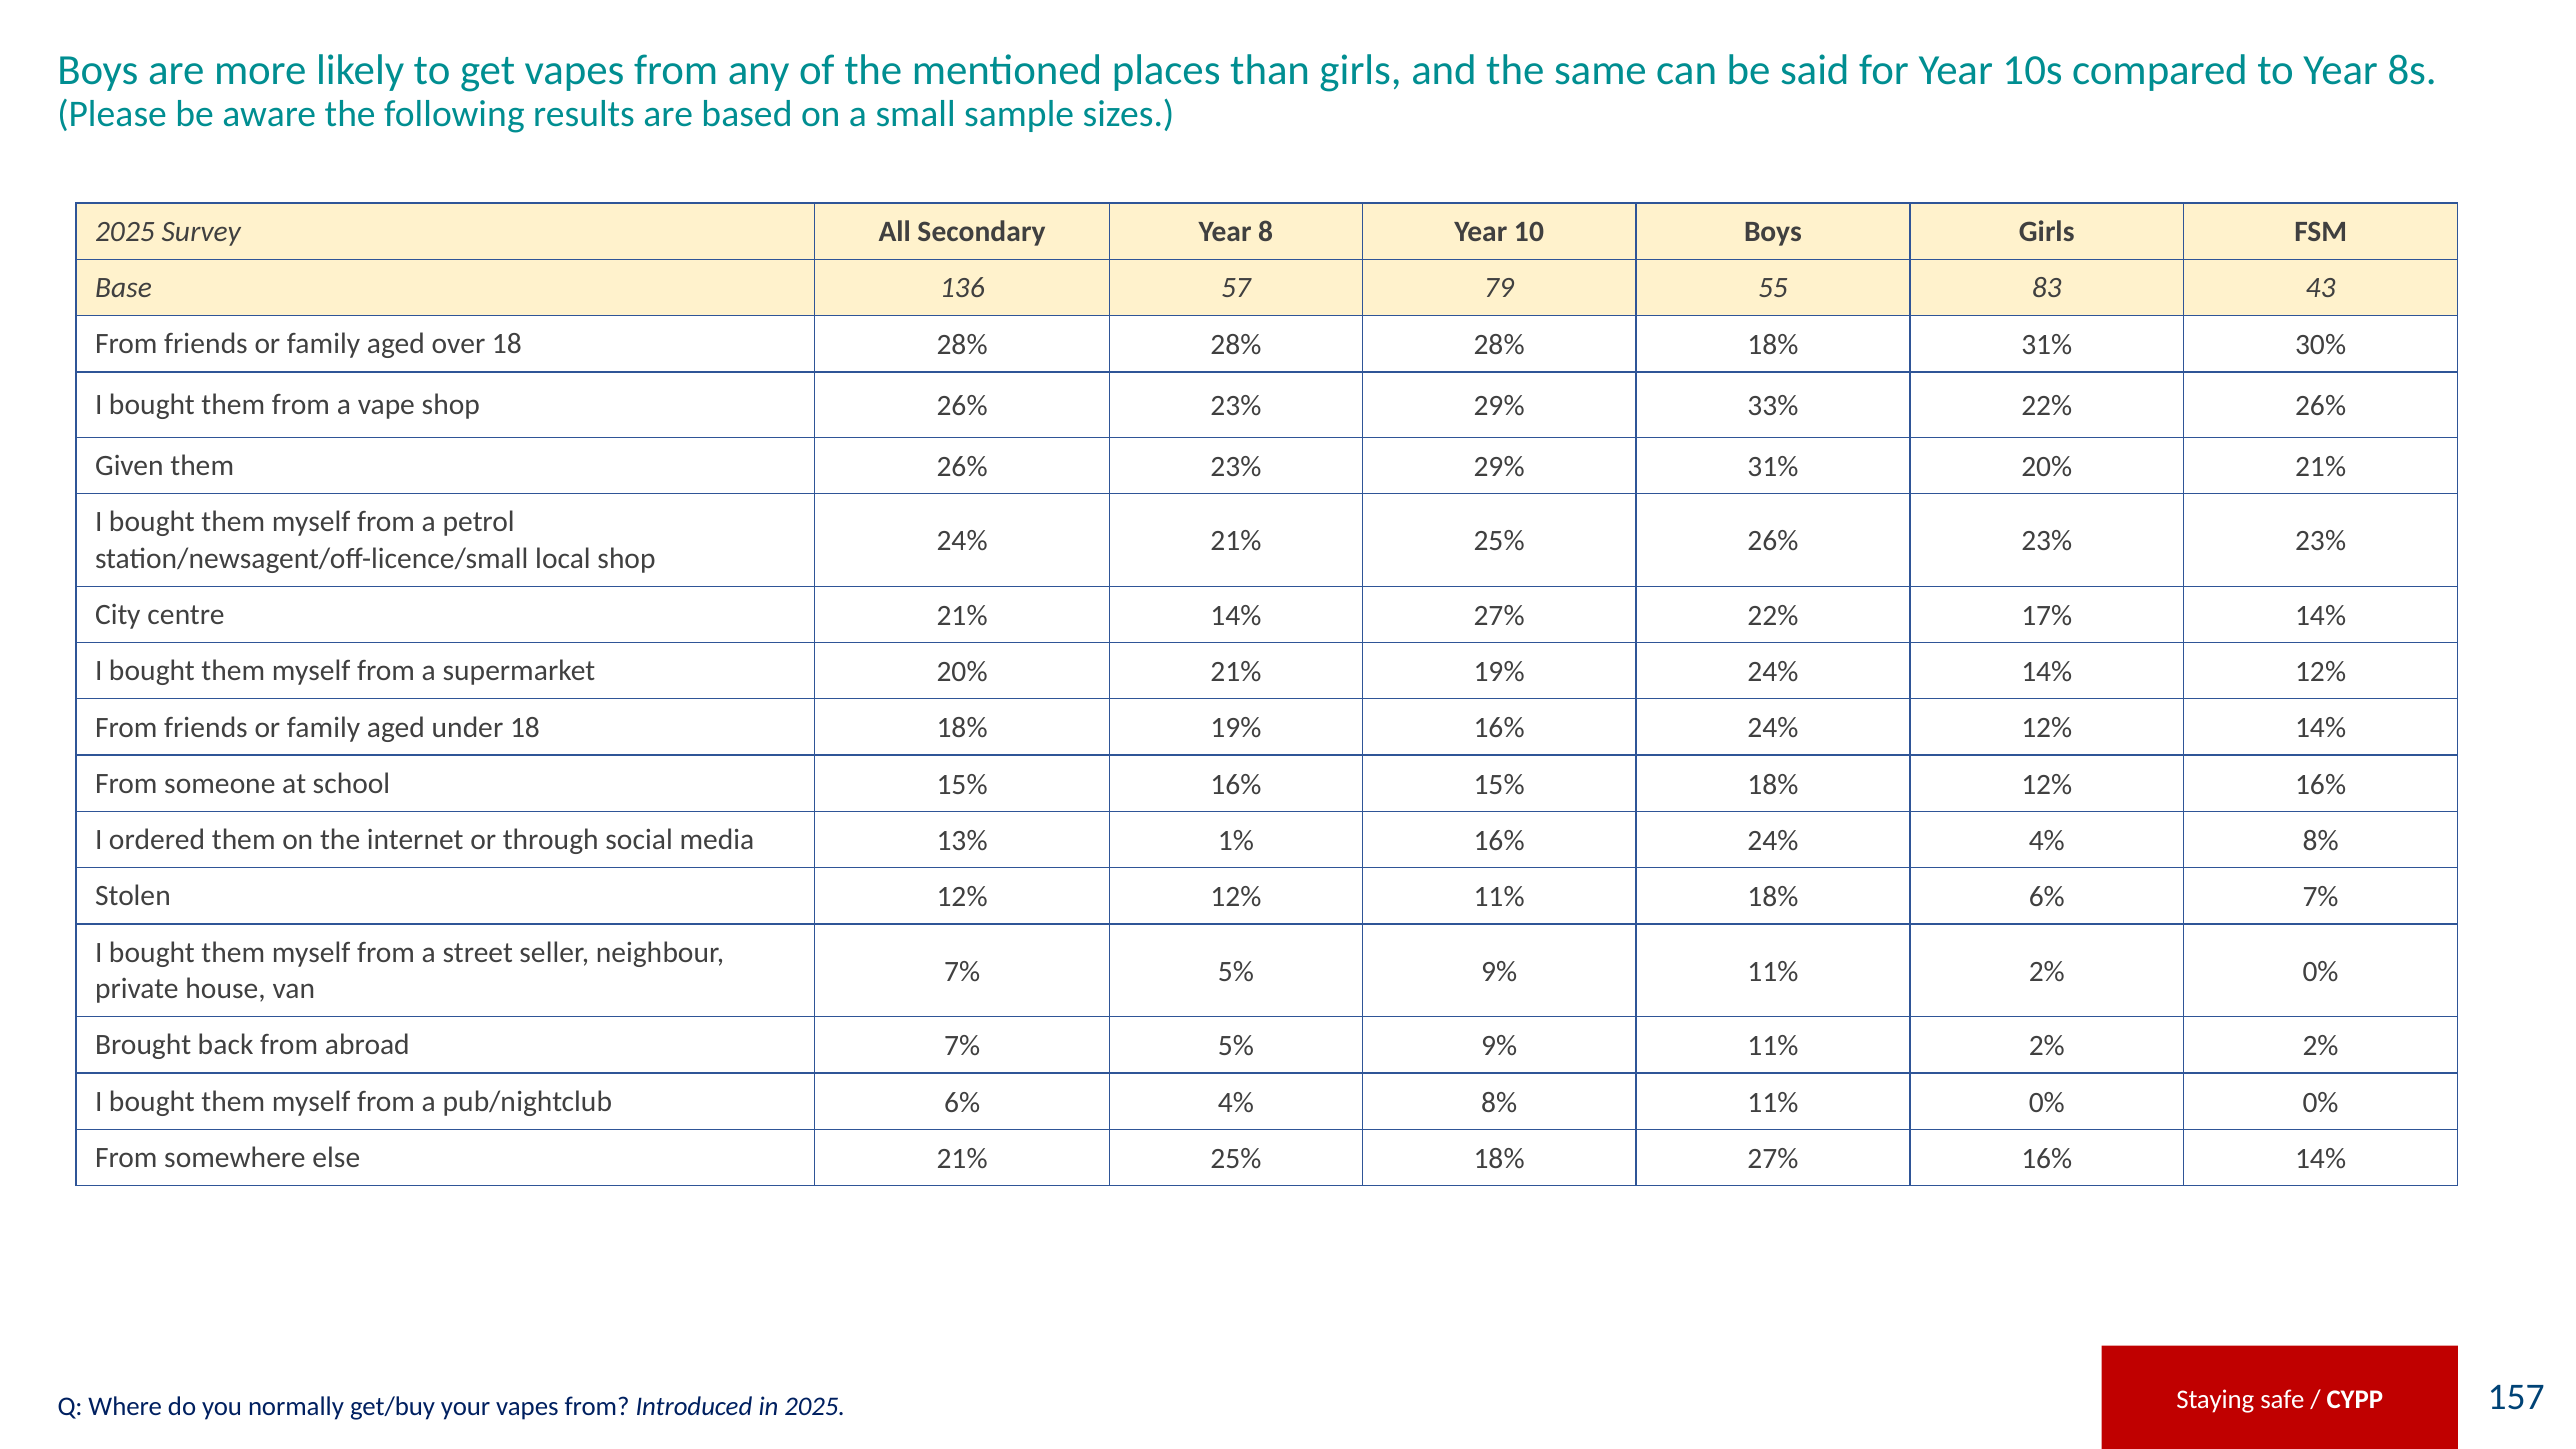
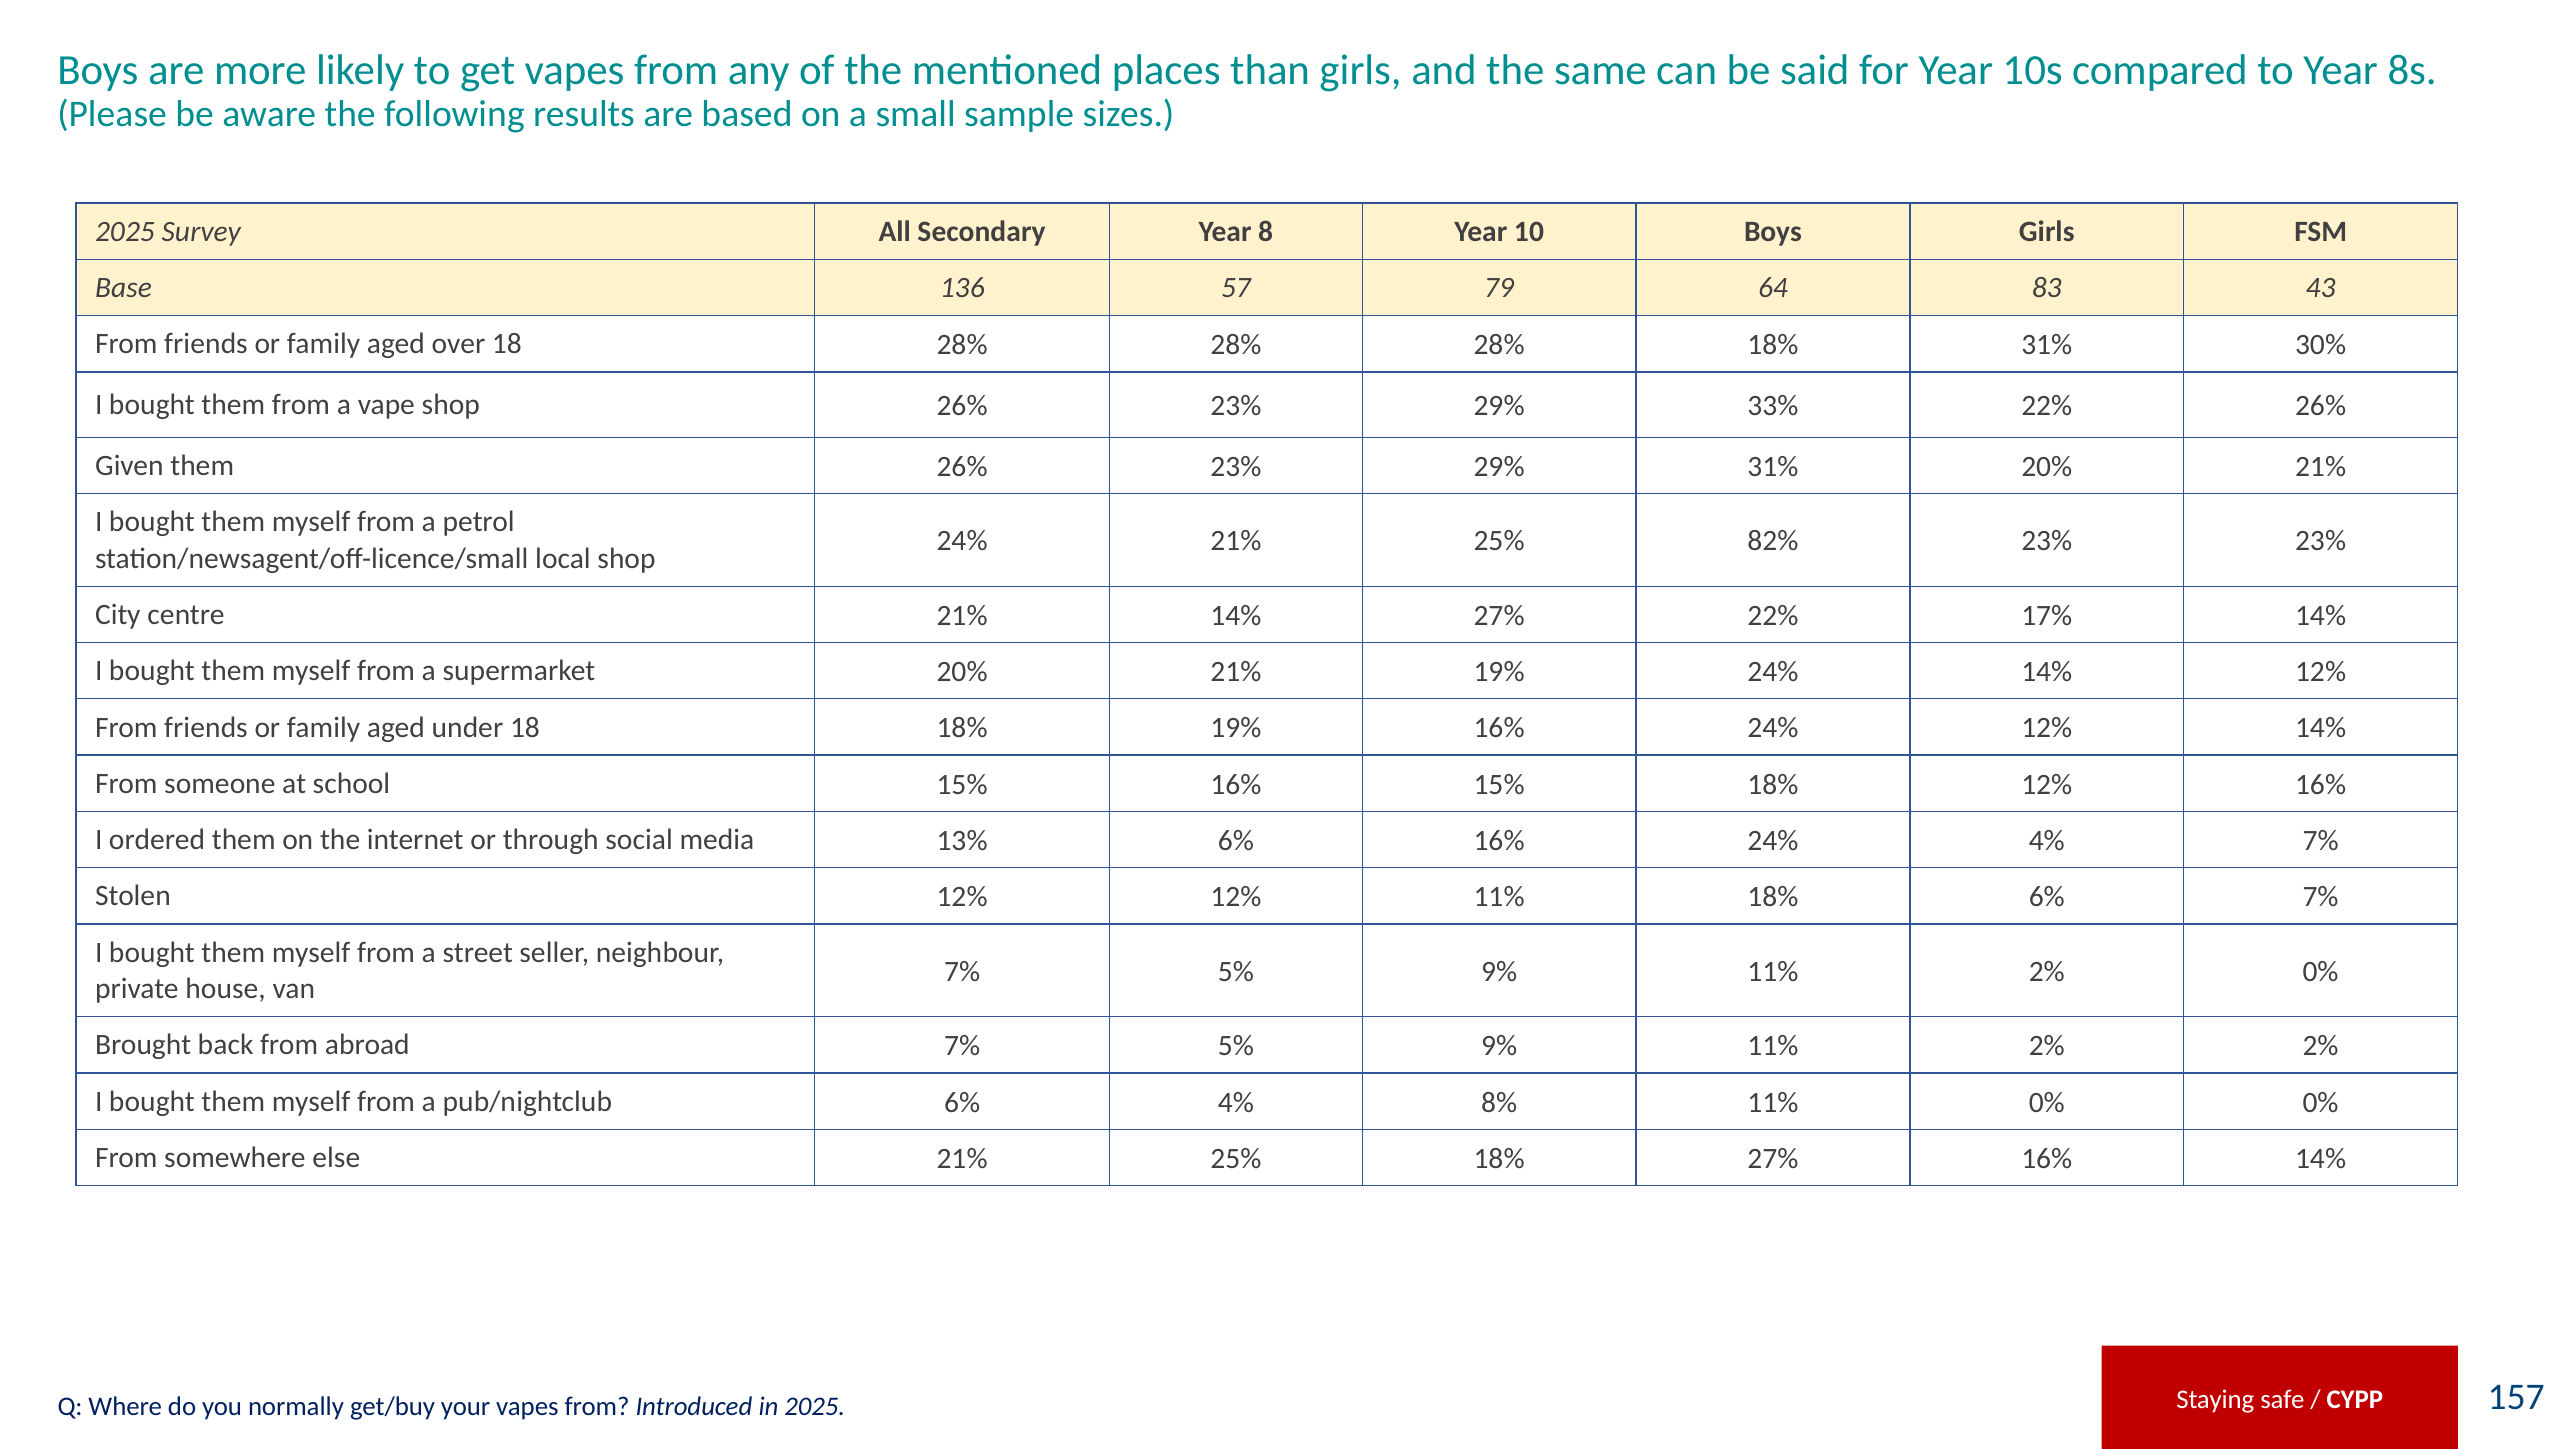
55: 55 -> 64 (1773, 288)
25% 26%: 26% -> 82% (1773, 541)
13% 1%: 1% -> 6% (1236, 841)
24% 4% 8%: 8% -> 7% (2321, 841)
